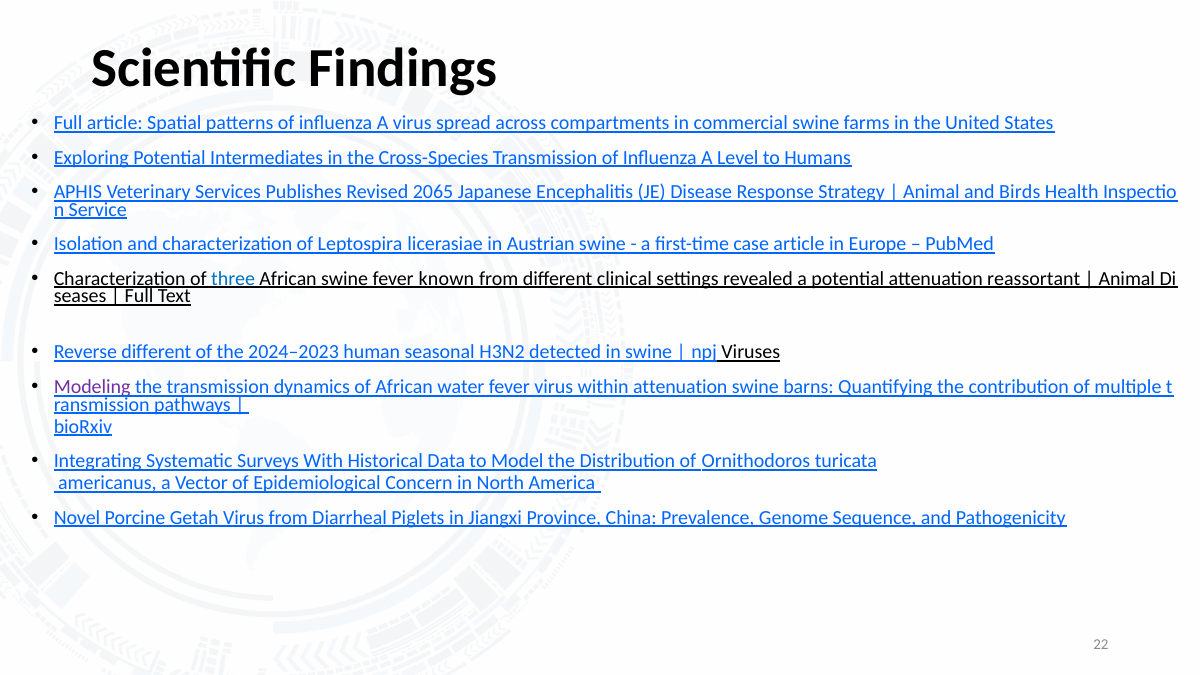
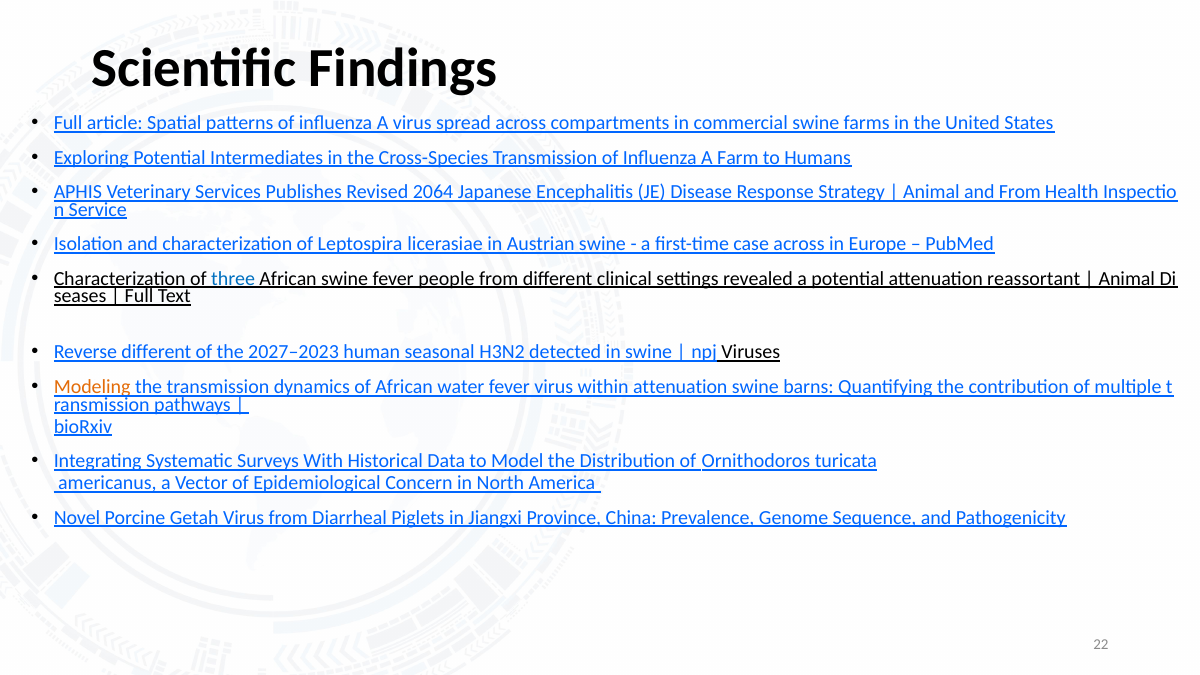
Level: Level -> Farm (738, 158)
2065: 2065 -> 2064 (433, 192)
and Birds: Birds -> From (1020, 192)
case article: article -> across (799, 244)
known: known -> people (446, 279)
2024–2023: 2024–2023 -> 2027–2023 (294, 352)
Modeling colour: purple -> orange (92, 387)
